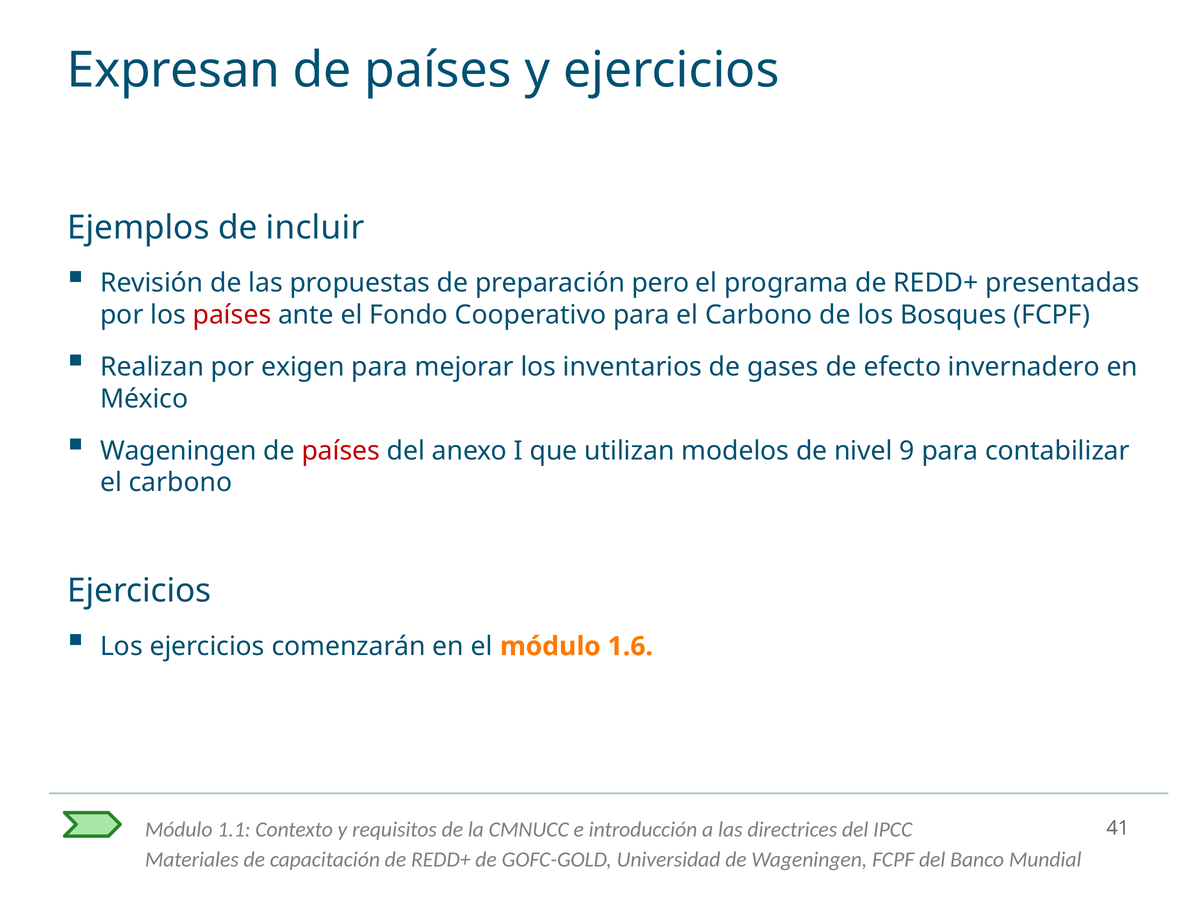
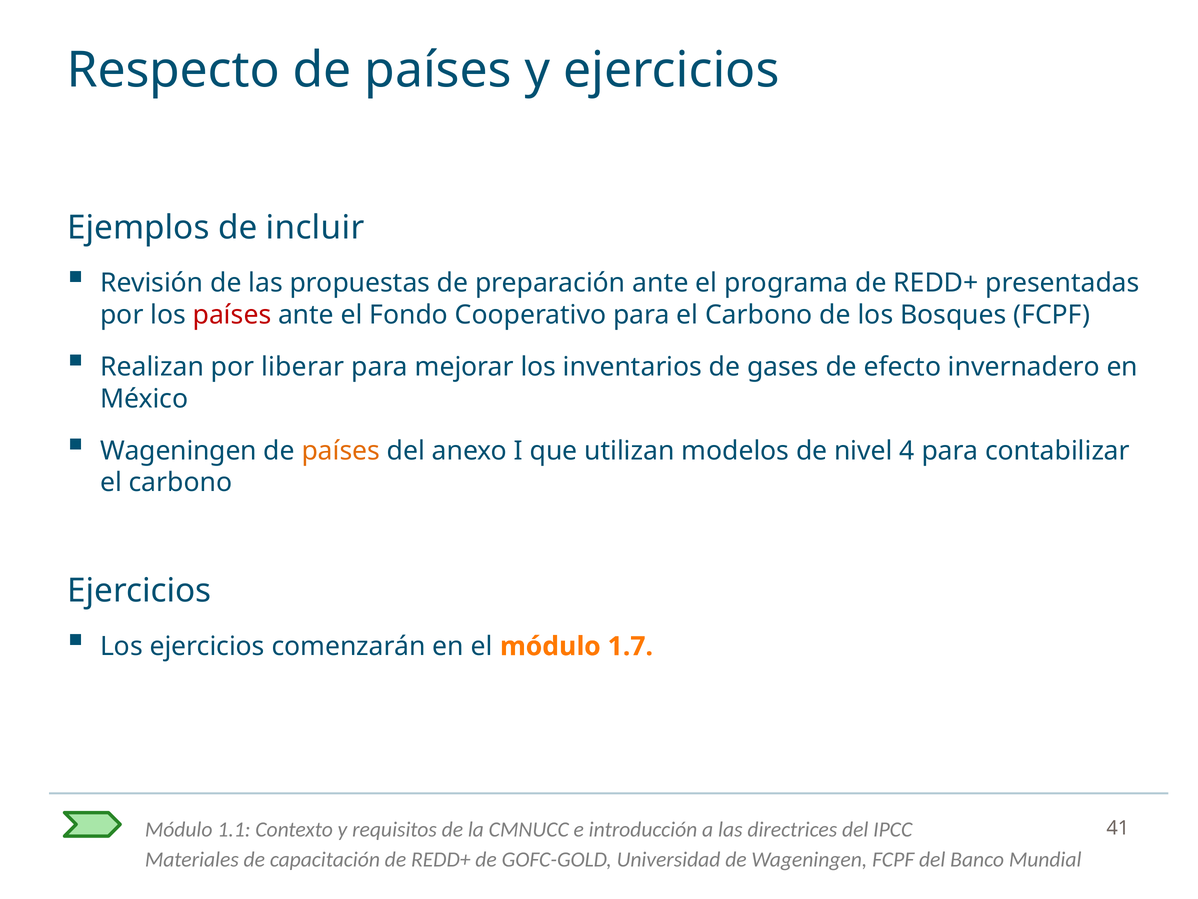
Expresan: Expresan -> Respecto (173, 70)
preparación pero: pero -> ante (660, 283)
exigen: exigen -> liberar (303, 367)
países colour: red -> orange (341, 450)
9: 9 -> 4 (907, 450)
1.6: 1.6 -> 1.7 (630, 646)
